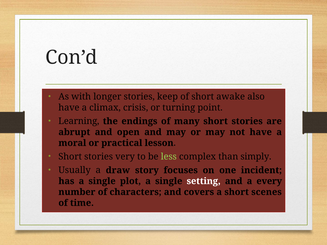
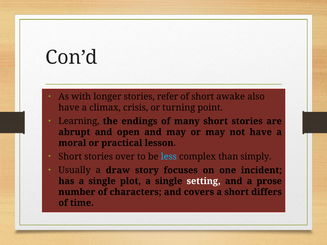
keep: keep -> refer (168, 97)
very: very -> over (125, 157)
less colour: light green -> light blue (169, 157)
every: every -> prose (269, 181)
scenes: scenes -> differs (267, 192)
